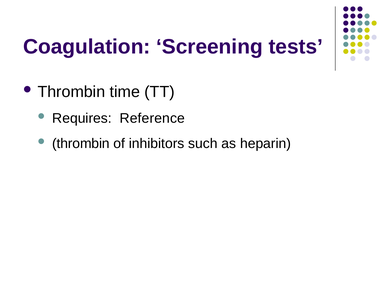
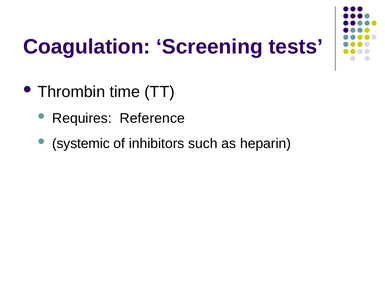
thrombin: thrombin -> systemic (81, 144)
